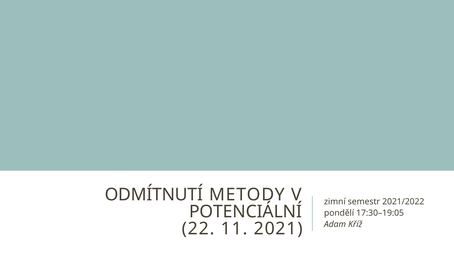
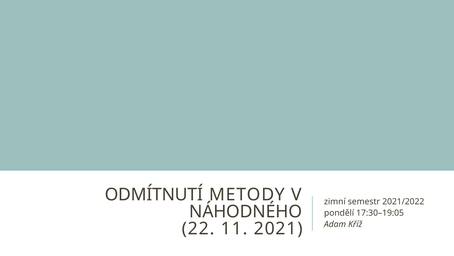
POTENCIÁLNÍ: POTENCIÁLNÍ -> NÁHODNÉHO (246, 211)
